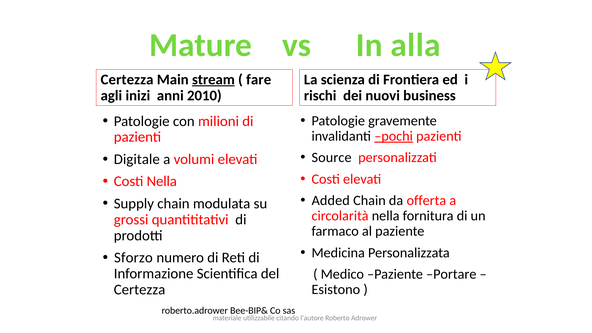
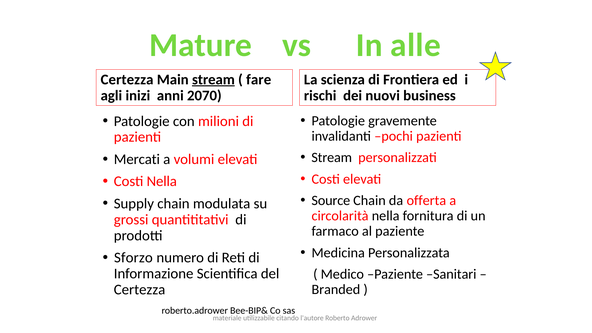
alla: alla -> alle (416, 45)
2010: 2010 -> 2070 (204, 95)
pochi underline: present -> none (394, 136)
Source: Source -> Stream (332, 158)
Digitale: Digitale -> Mercati (137, 159)
Added: Added -> Source (331, 201)
Portare: Portare -> Sanitari (451, 274)
Esistono: Esistono -> Branded (336, 289)
